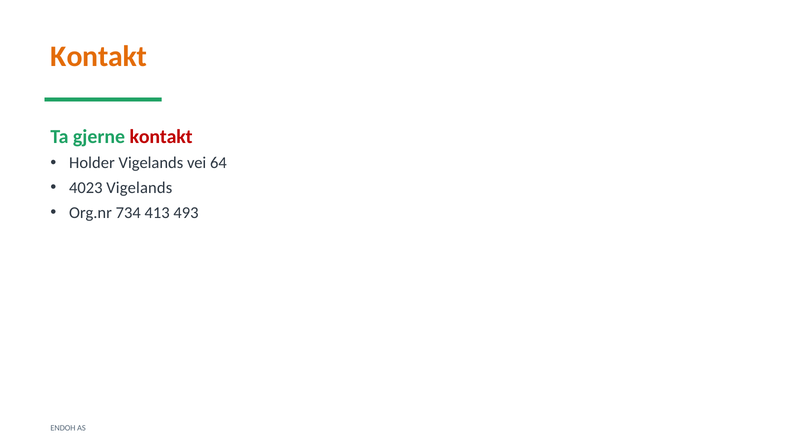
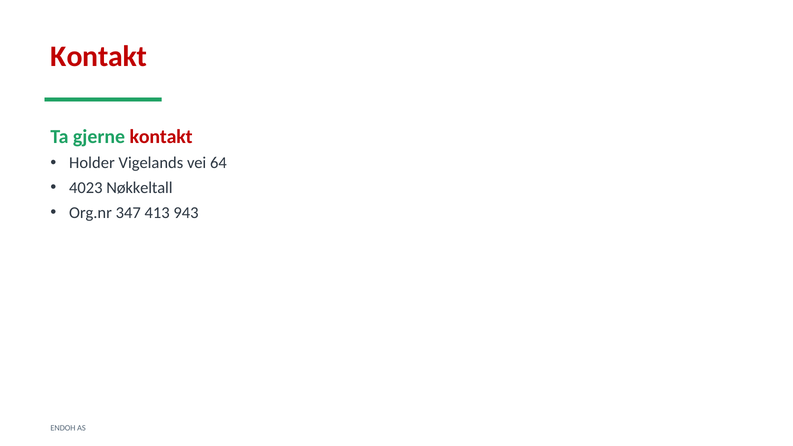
Kontakt colour: orange -> red (99, 57)
4023 Vigelands: Vigelands -> Nøkkeltall (139, 188)
734: 734 -> 347 (128, 213)
493: 493 -> 943 (186, 213)
